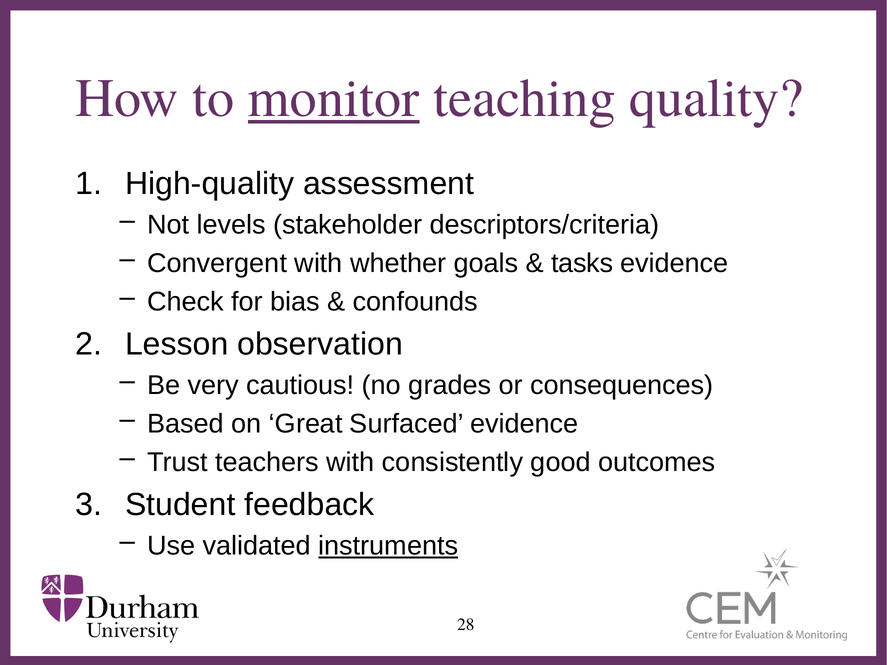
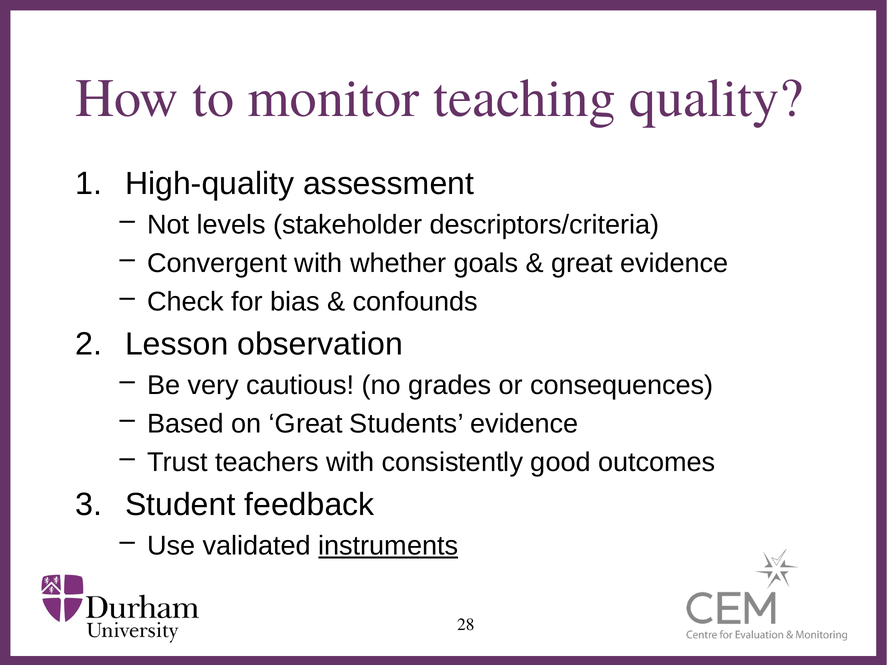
monitor underline: present -> none (334, 98)
tasks: tasks -> great (582, 263)
Surfaced: Surfaced -> Students (407, 424)
